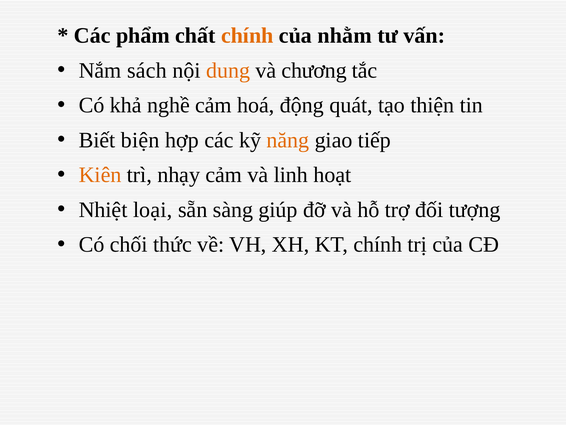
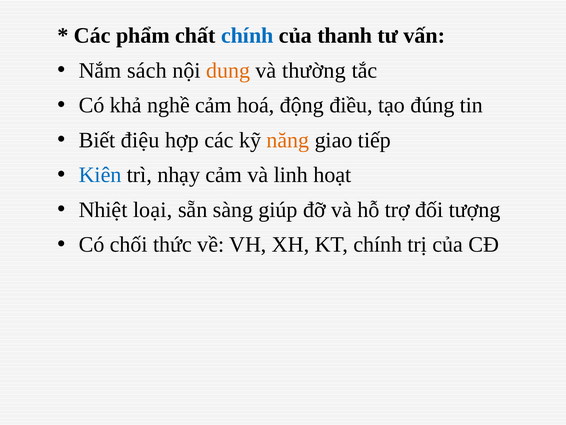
chính colour: orange -> blue (247, 36)
nhằm: nhằm -> thanh (345, 36)
chương: chương -> thường (314, 70)
quát: quát -> điều (351, 105)
thiện: thiện -> đúng (432, 105)
biện: biện -> điệu (140, 140)
Kiên colour: orange -> blue (100, 175)
